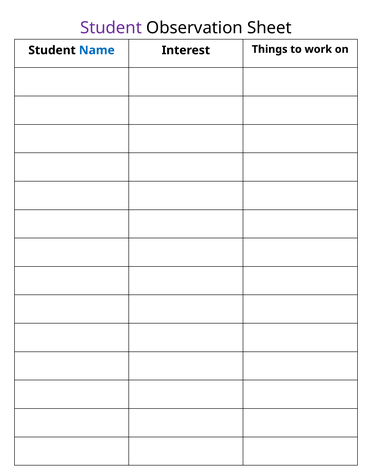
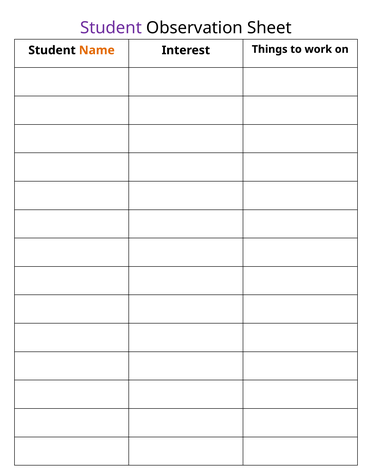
Name colour: blue -> orange (97, 50)
